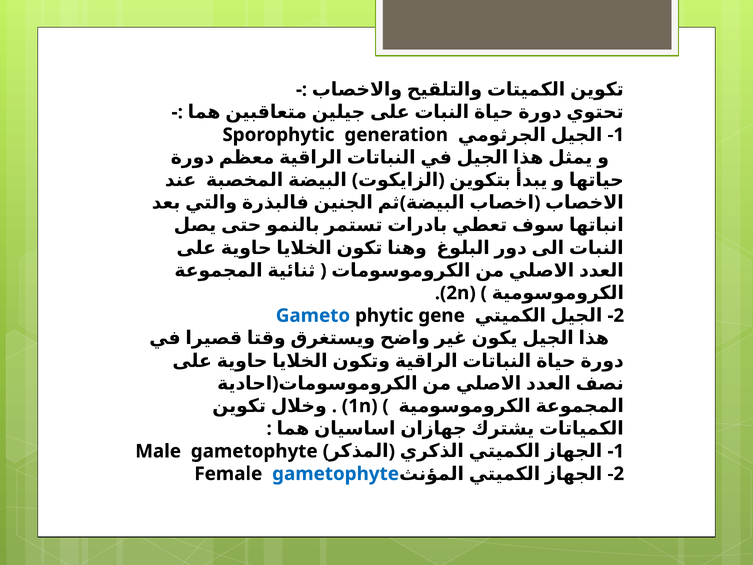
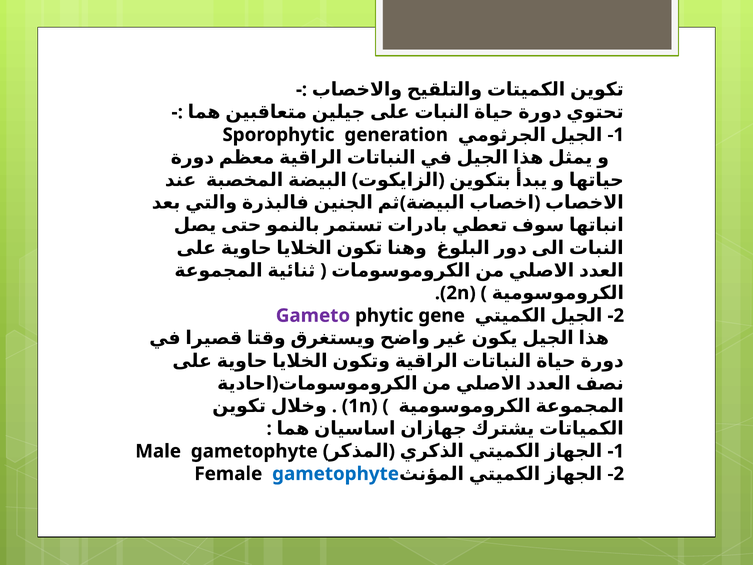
Gameto colour: blue -> purple (313, 315)
